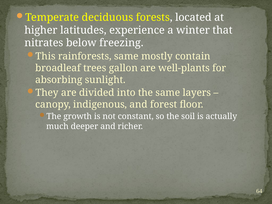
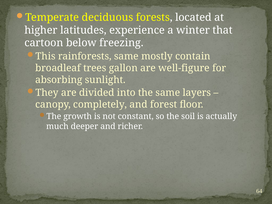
nitrates: nitrates -> cartoon (44, 43)
well-plants: well-plants -> well-figure (184, 68)
indigenous: indigenous -> completely (100, 104)
